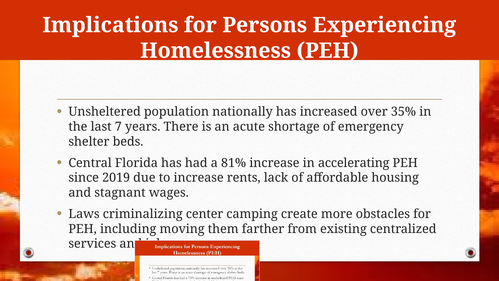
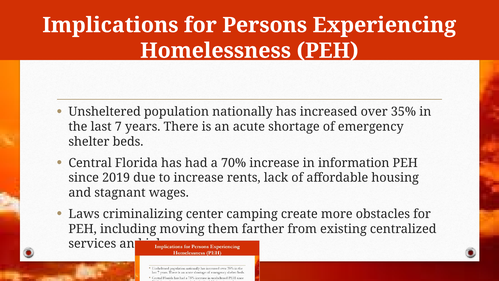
81%: 81% -> 70% (234, 163)
accelerating: accelerating -> information (354, 163)
